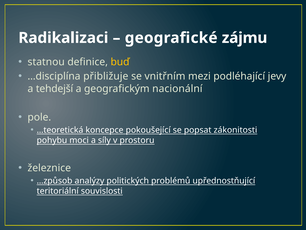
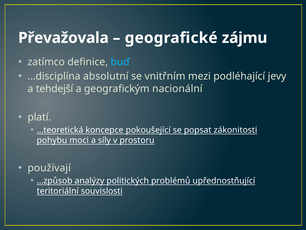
Radikalizaci: Radikalizaci -> Převažovala (63, 38)
statnou: statnou -> zatímco (46, 62)
buď colour: yellow -> light blue (120, 62)
přibližuje: přibližuje -> absolutní (106, 76)
pole: pole -> platí (39, 117)
železnice: železnice -> používají (49, 168)
